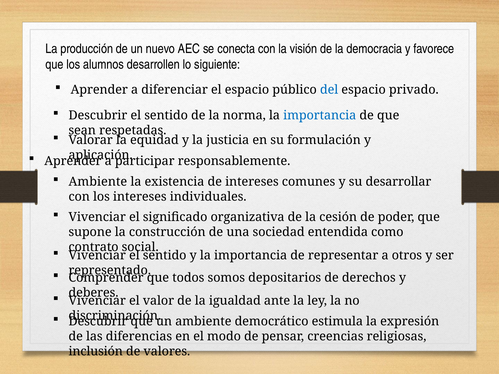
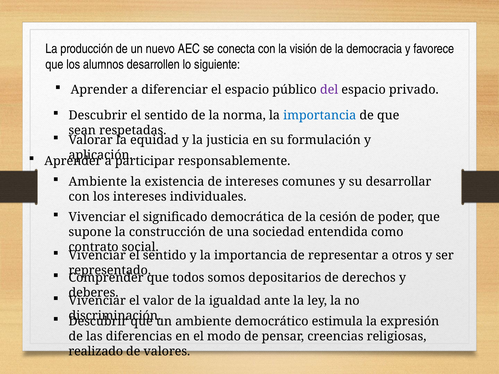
del colour: blue -> purple (329, 90)
organizativa: organizativa -> democrática (248, 217)
inclusión: inclusión -> realizado (96, 352)
